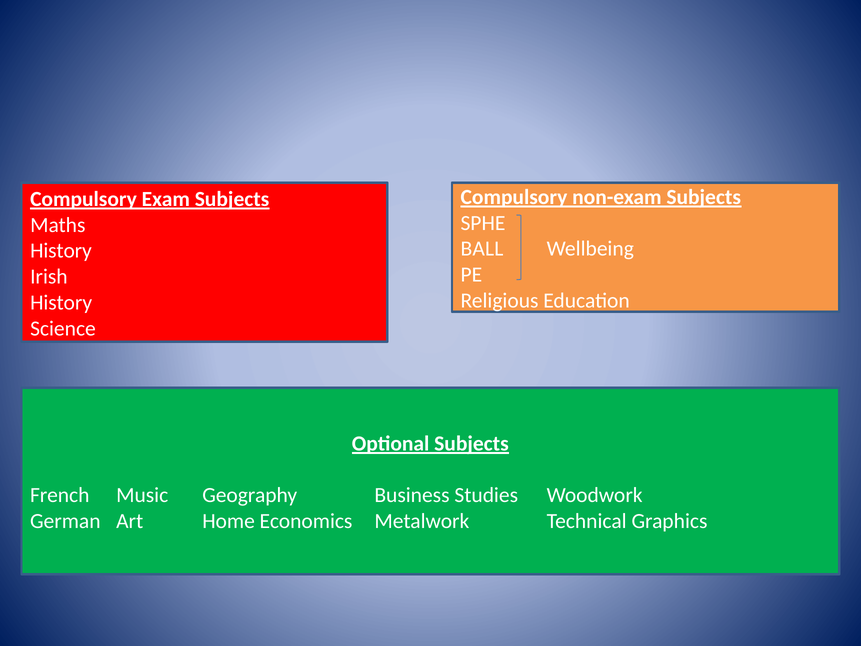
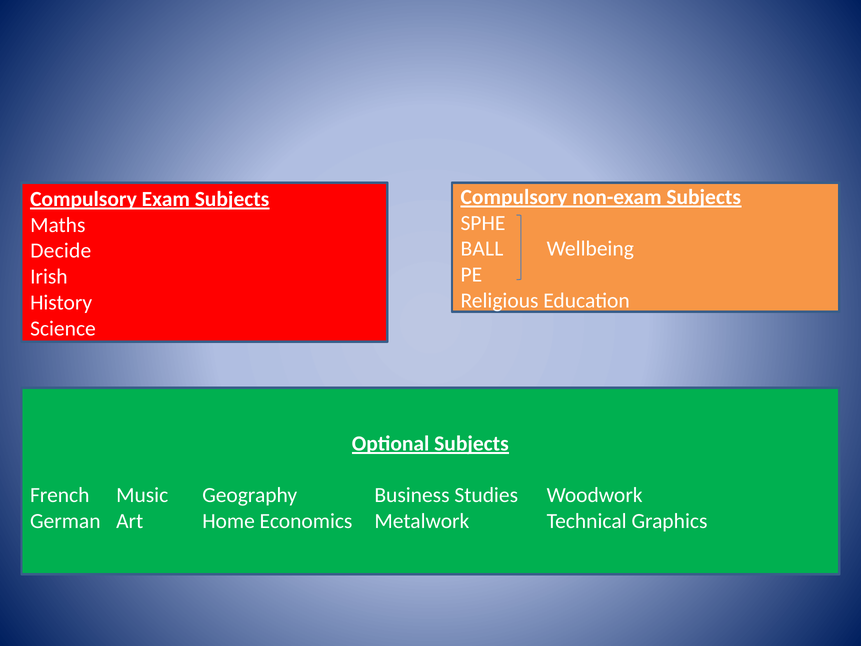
History: History -> Decide (61, 251)
